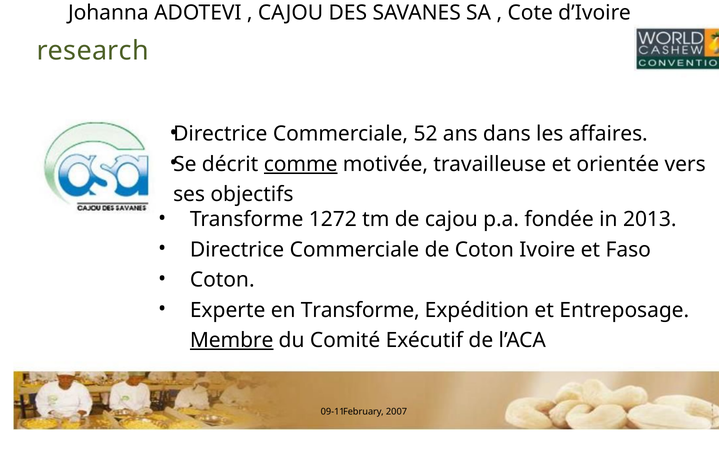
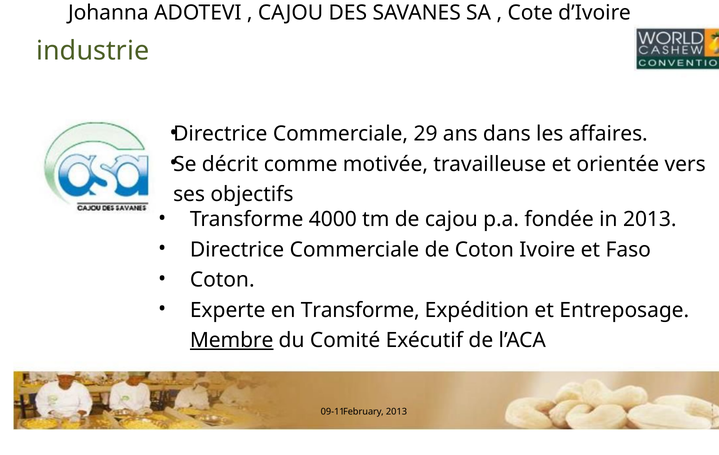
research: research -> industrie (93, 51)
52: 52 -> 29 (426, 134)
comme underline: present -> none (301, 164)
1272: 1272 -> 4000 (333, 219)
2007: 2007 -> 2013 (397, 412)
